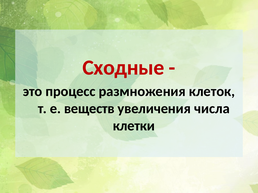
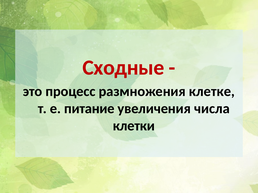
клеток: клеток -> клетке (212, 92)
веществ: веществ -> питание (89, 109)
